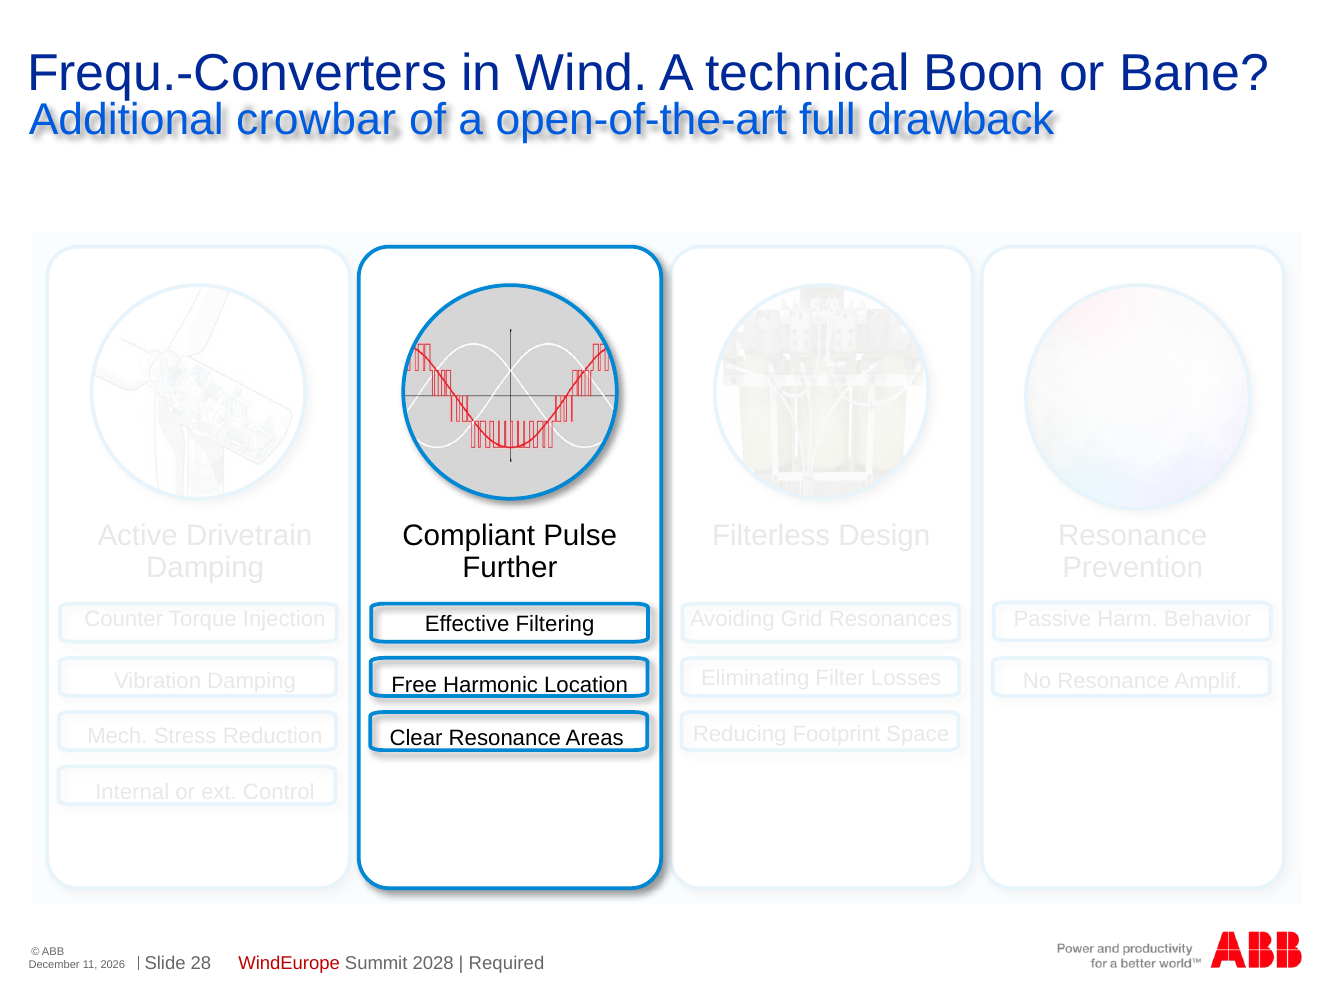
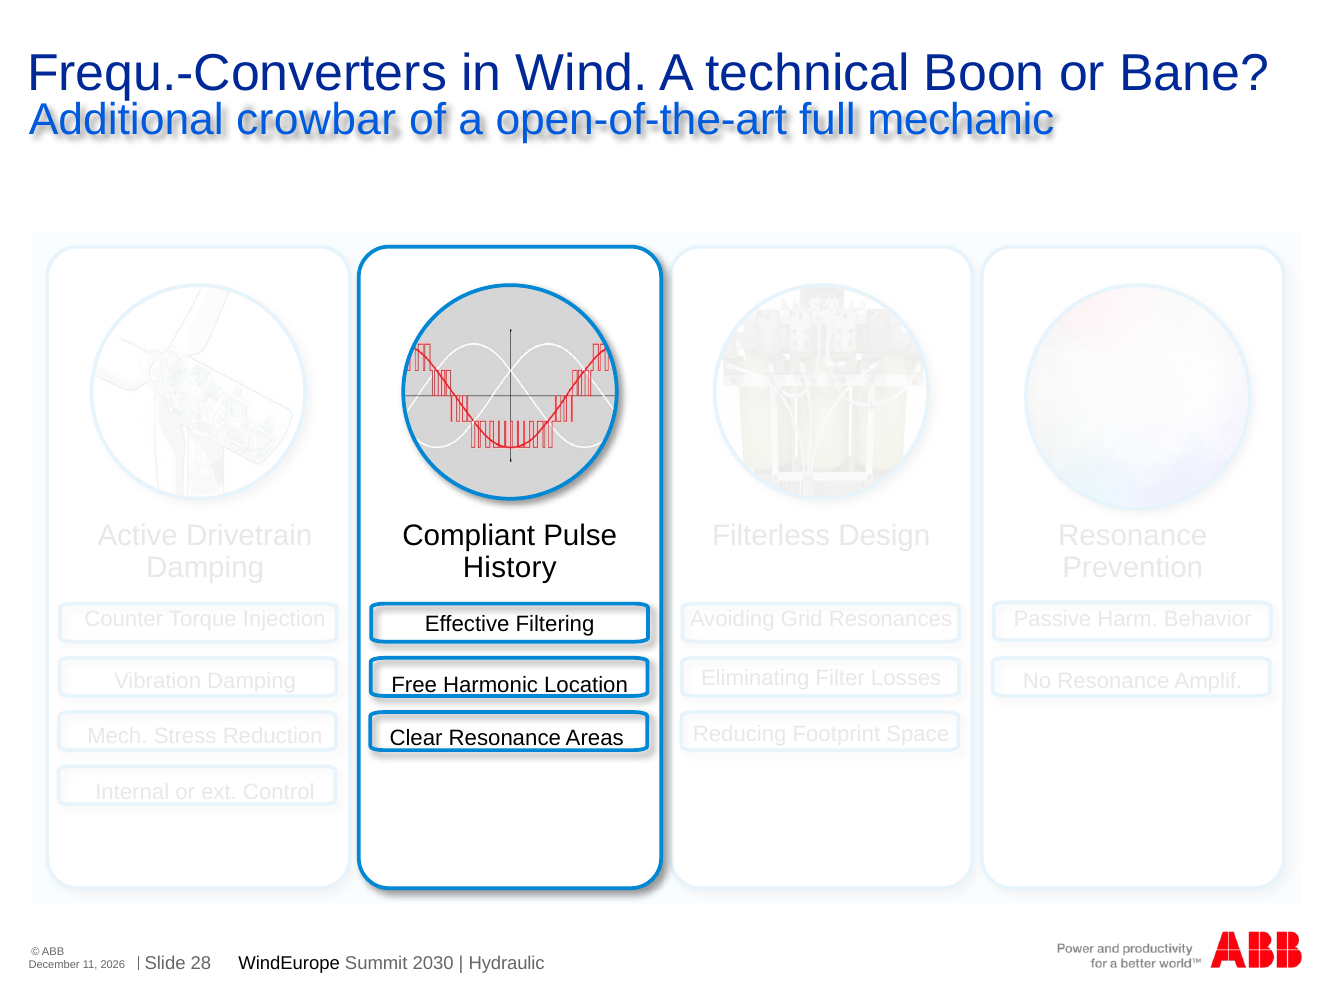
drawback: drawback -> mechanic (961, 120)
Further: Further -> History (510, 567)
WindEurope colour: red -> black (289, 963)
2028: 2028 -> 2030 (433, 963)
Required: Required -> Hydraulic (507, 963)
